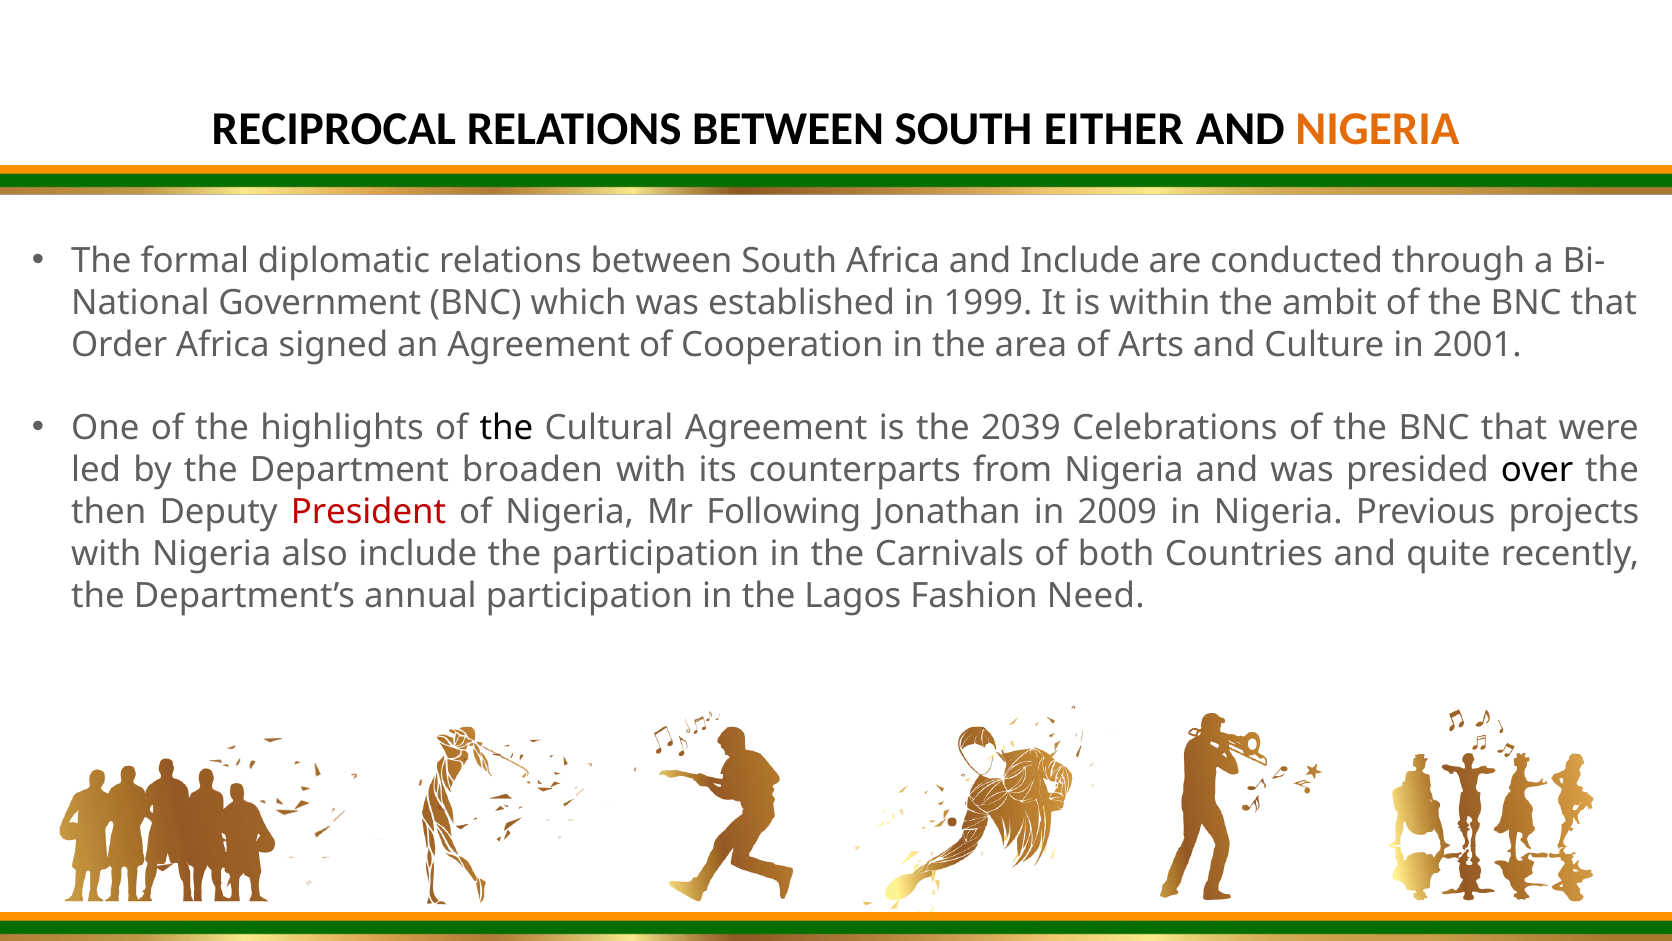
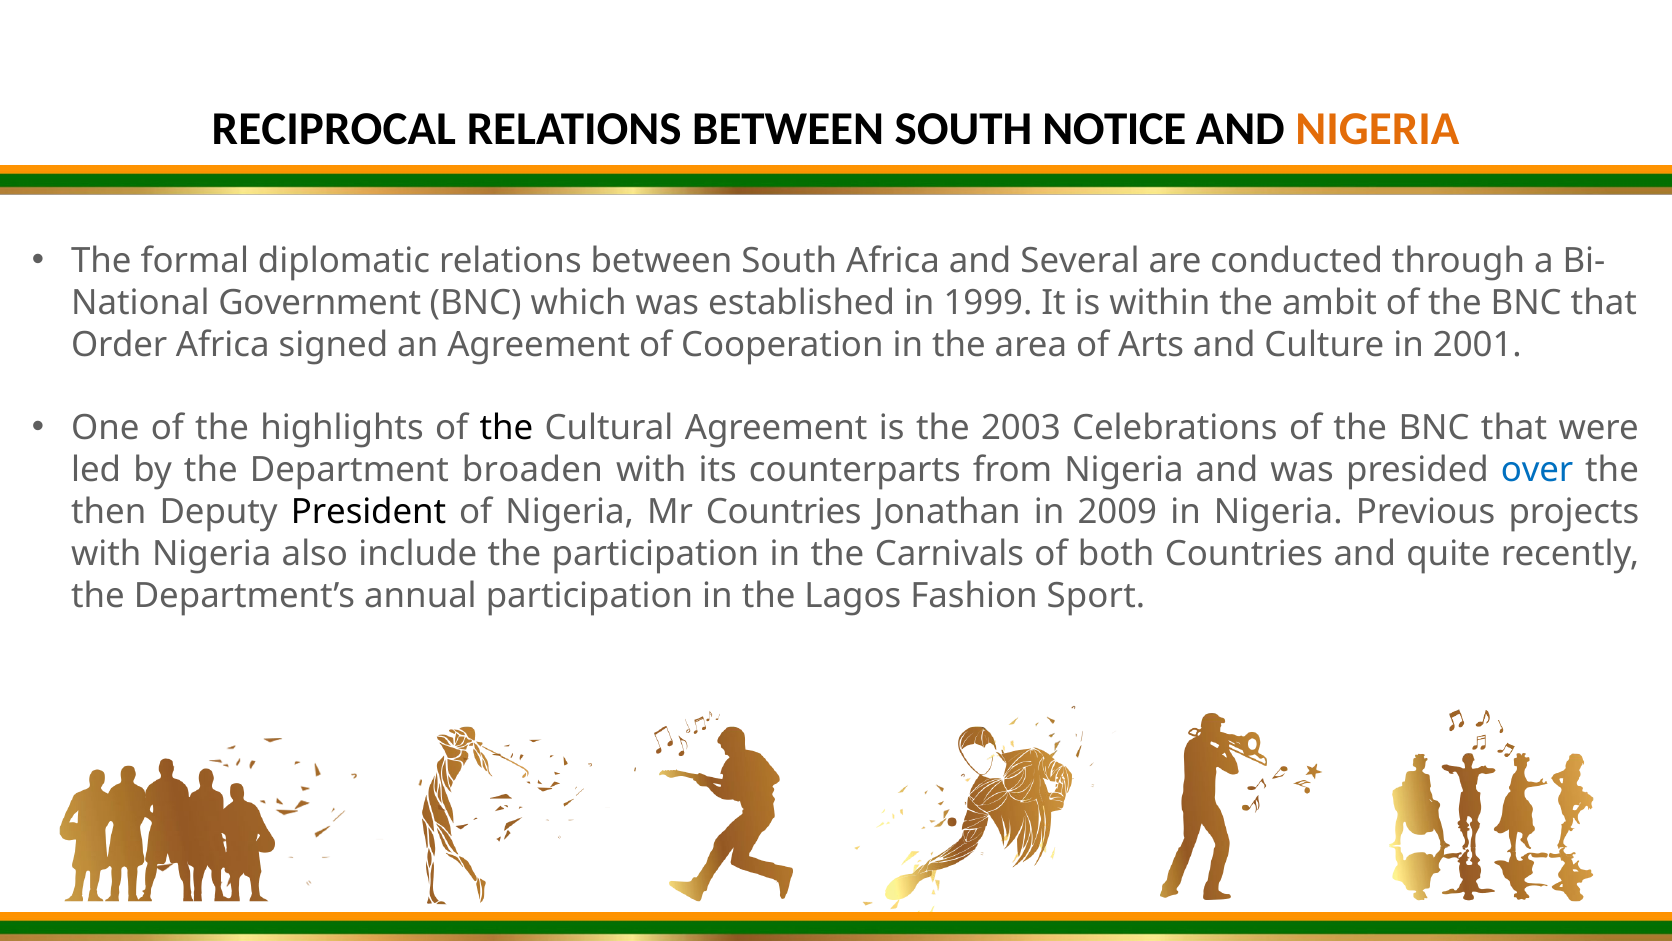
EITHER: EITHER -> NOTICE (1114, 129)
and Include: Include -> Several (1080, 261)
2039: 2039 -> 2003 (1021, 428)
over colour: black -> blue (1537, 470)
President colour: red -> black (369, 512)
Mr Following: Following -> Countries (784, 512)
Need: Need -> Sport (1096, 595)
